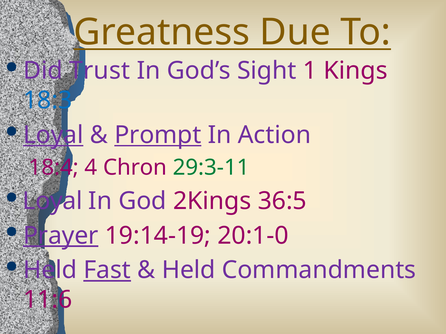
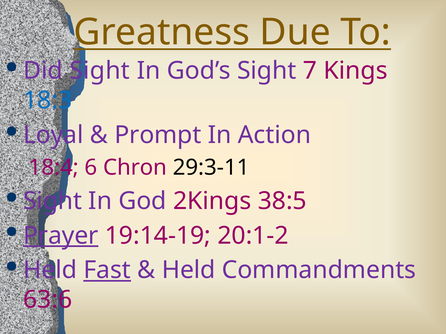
Did Trust: Trust -> Sight (100, 71)
1: 1 -> 7 (310, 71)
Loyal underline: present -> none (53, 135)
Prompt underline: present -> none (158, 135)
4: 4 -> 6 (91, 168)
29:3-11 colour: green -> black (211, 168)
Loyal: Loyal -> Sight (53, 201)
36:5: 36:5 -> 38:5 (282, 201)
20:1-0: 20:1-0 -> 20:1-2 (253, 236)
11:6: 11:6 -> 63:6 (48, 300)
